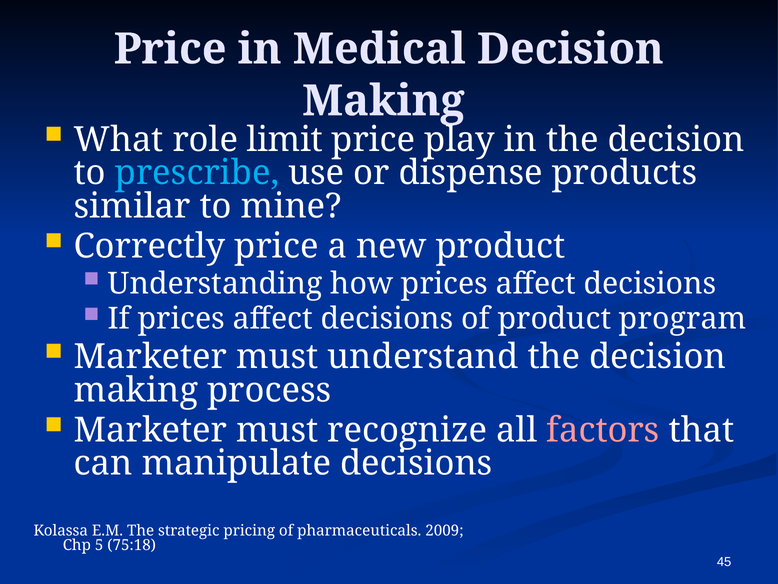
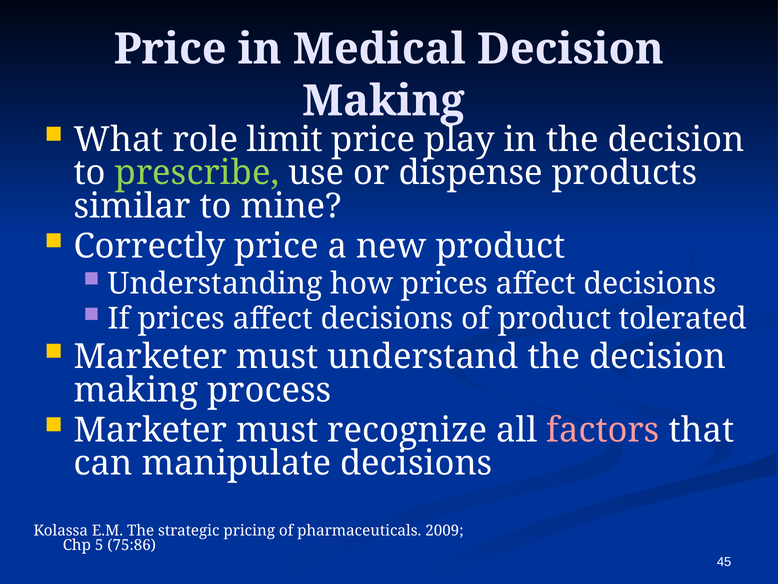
prescribe colour: light blue -> light green (197, 173)
program: program -> tolerated (683, 319)
75:18: 75:18 -> 75:86 (132, 545)
